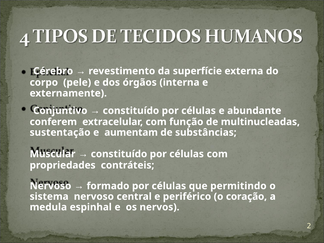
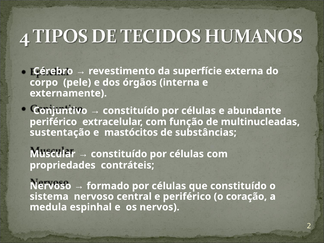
conferem: conferem -> periférico (53, 122)
aumentam: aumentam -> mastócitos (131, 132)
que permitindo: permitindo -> constituído (238, 186)
